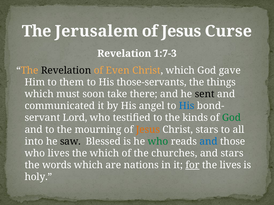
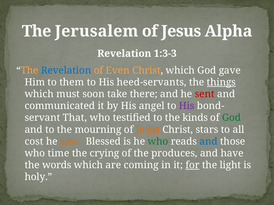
Curse: Curse -> Alpha (228, 31)
1:7-3: 1:7-3 -> 1:3-3 (165, 54)
Revelation colour: black -> blue (66, 71)
those-servants: those-servants -> heed-servants (152, 82)
things underline: none -> present (221, 82)
sent colour: black -> red (205, 94)
His colour: blue -> purple (187, 106)
Lord: Lord -> That (75, 118)
into: into -> cost (34, 142)
saw colour: black -> orange (70, 142)
who lives: lives -> time (59, 154)
the which: which -> crying (104, 154)
churches: churches -> produces (174, 154)
and stars: stars -> have (232, 154)
nations: nations -> coming (141, 165)
the lives: lives -> light (230, 165)
